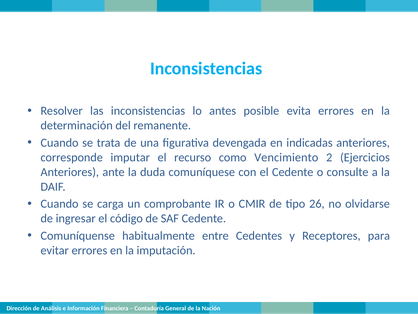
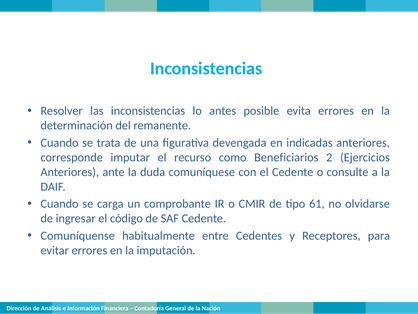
Vencimiento: Vencimiento -> Beneficiarios (286, 157)
26: 26 -> 61 (317, 204)
